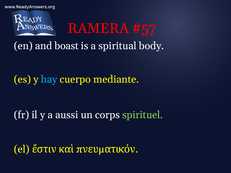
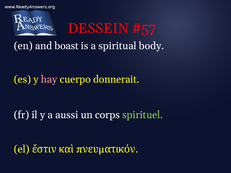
RAMERA: RAMERA -> DESSEIN (98, 29)
hay colour: light blue -> pink (49, 79)
mediante: mediante -> donnerait (116, 79)
